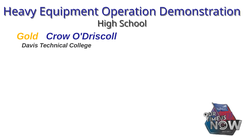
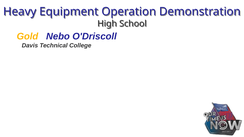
Crow: Crow -> Nebo (58, 36)
